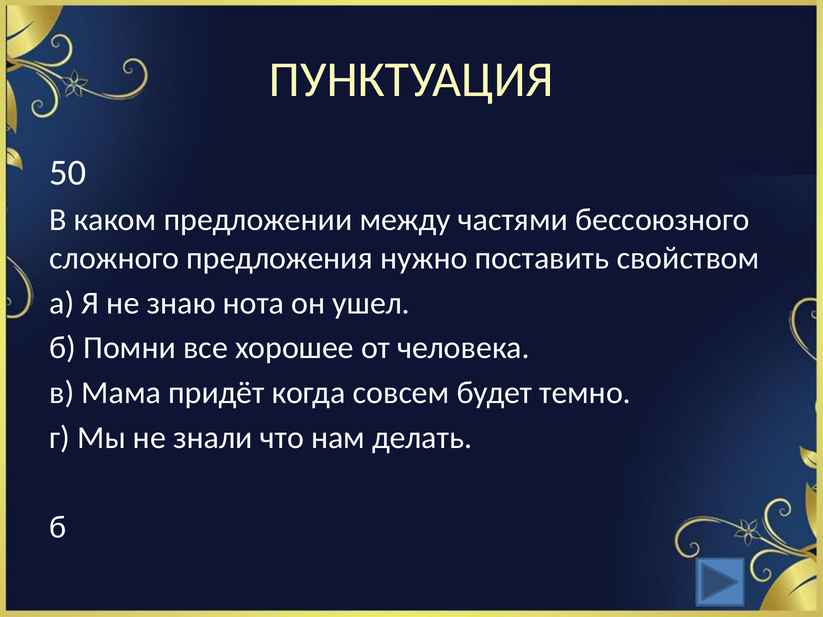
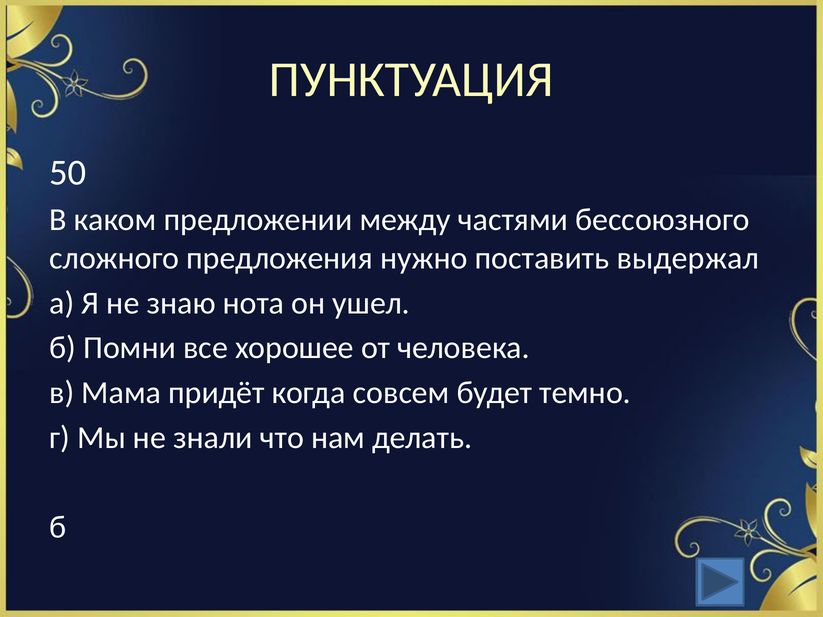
свойством: свойством -> выдержал (688, 258)
